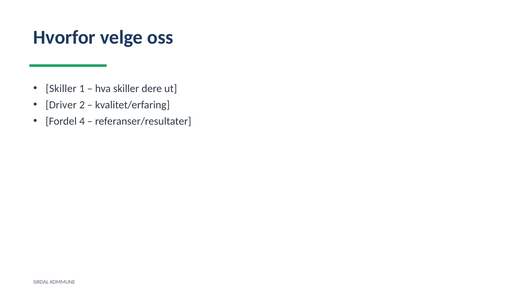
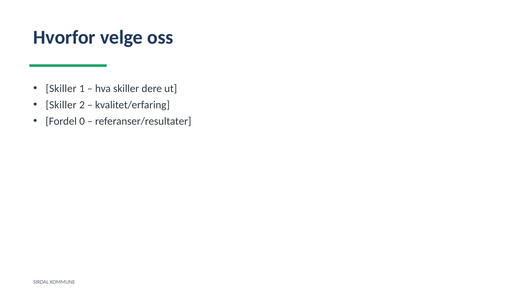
Driver: Driver -> Skiller (61, 105)
4: 4 -> 0 (82, 121)
